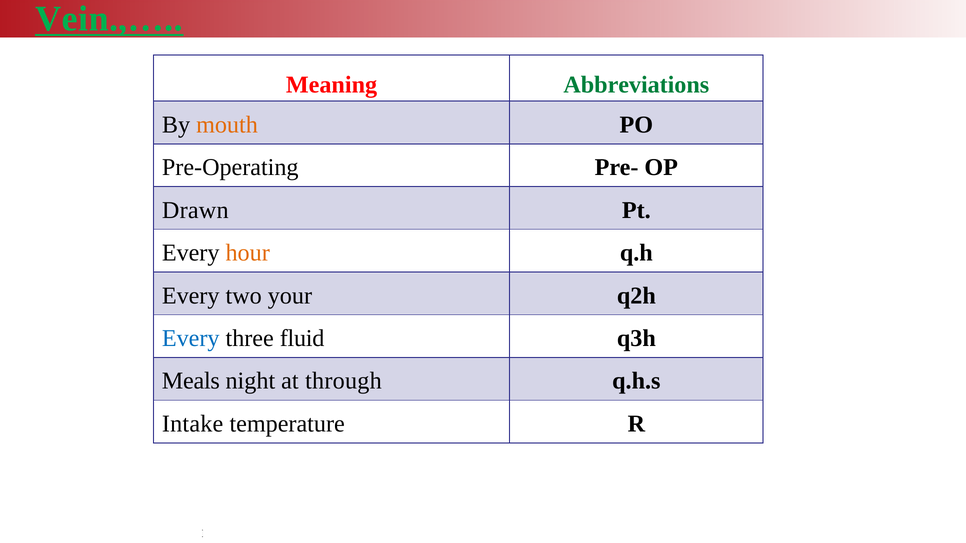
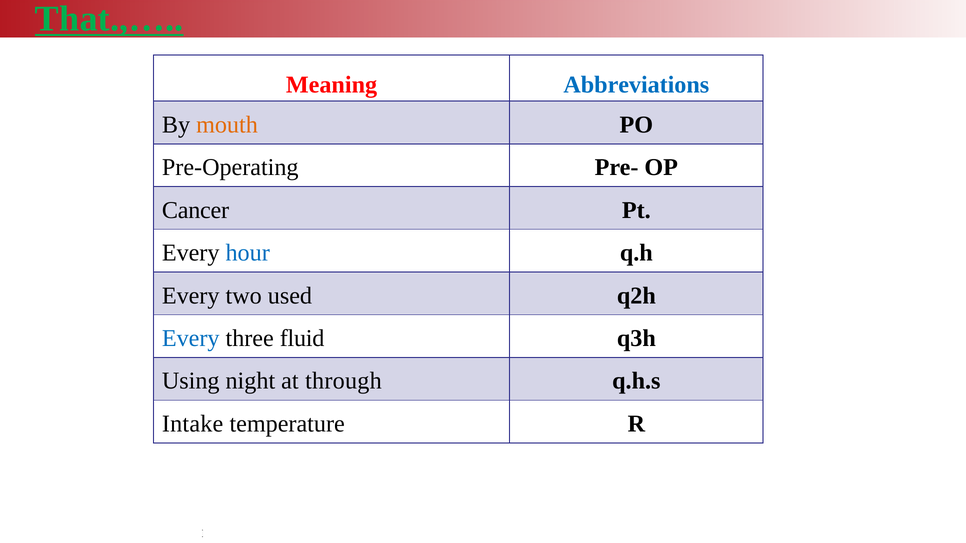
Vein.,…: Vein.,… -> That.,… (109, 19)
Abbreviations colour: green -> blue (636, 85)
Drawn: Drawn -> Cancer (196, 210)
hour colour: orange -> blue (248, 253)
your: your -> used (290, 296)
Meals: Meals -> Using (191, 381)
